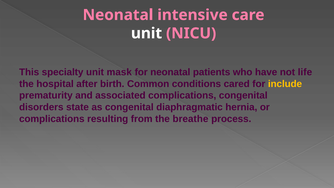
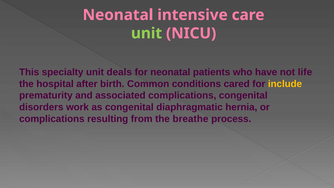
unit colour: white -> light green (147, 33)
mask: mask -> deals (119, 72)
state: state -> work (77, 107)
